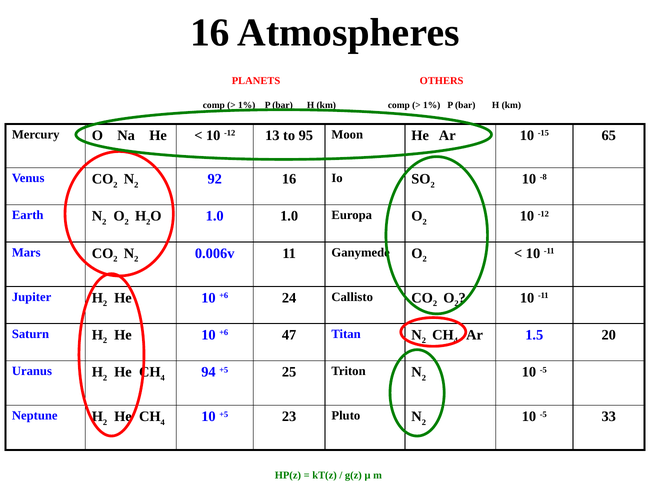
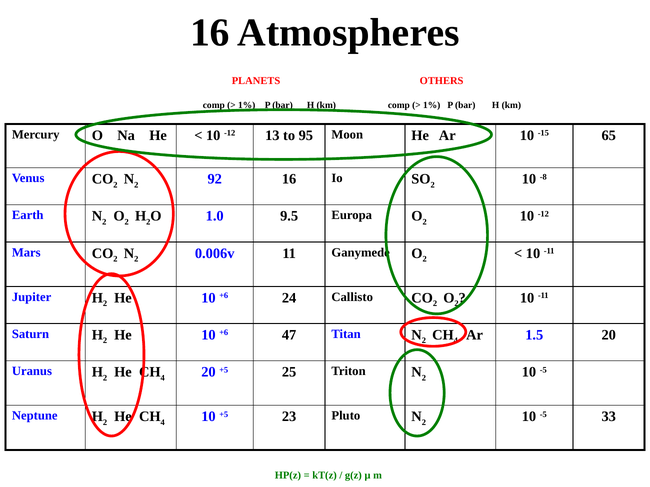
1.0 1.0: 1.0 -> 9.5 (289, 216)
94: 94 -> 20 (208, 373)
